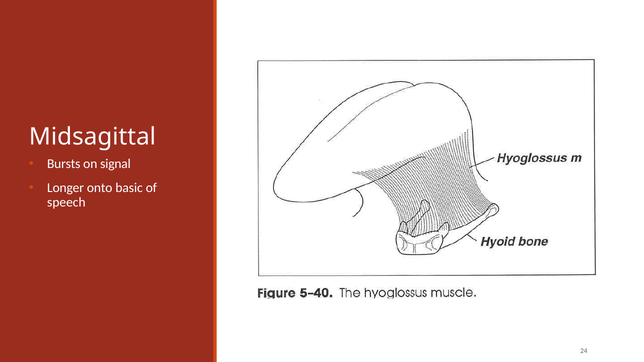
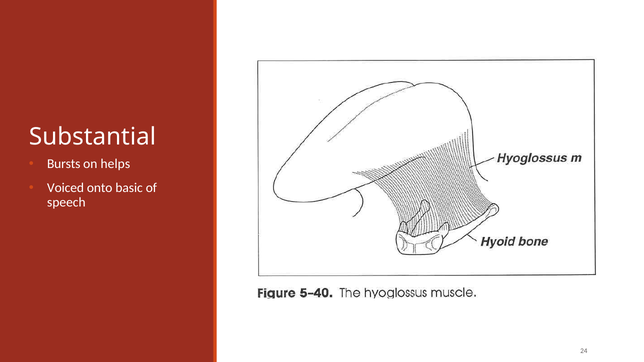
Midsagittal: Midsagittal -> Substantial (92, 137)
signal: signal -> helps (115, 164)
Longer: Longer -> Voiced (66, 188)
